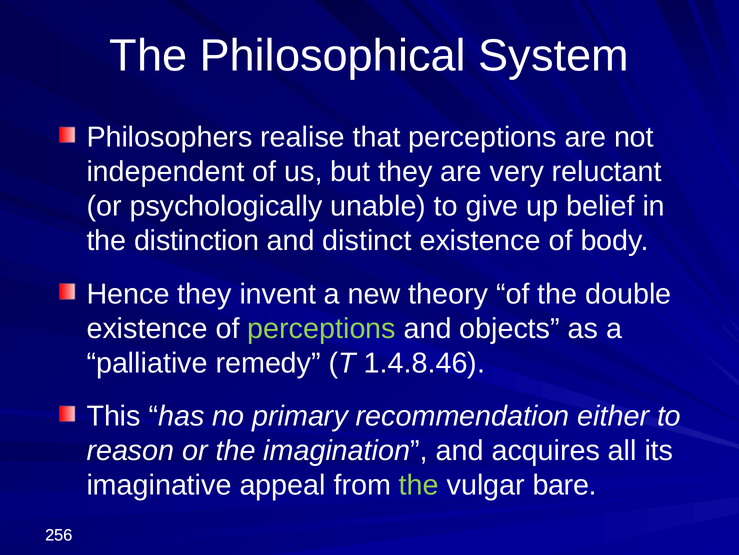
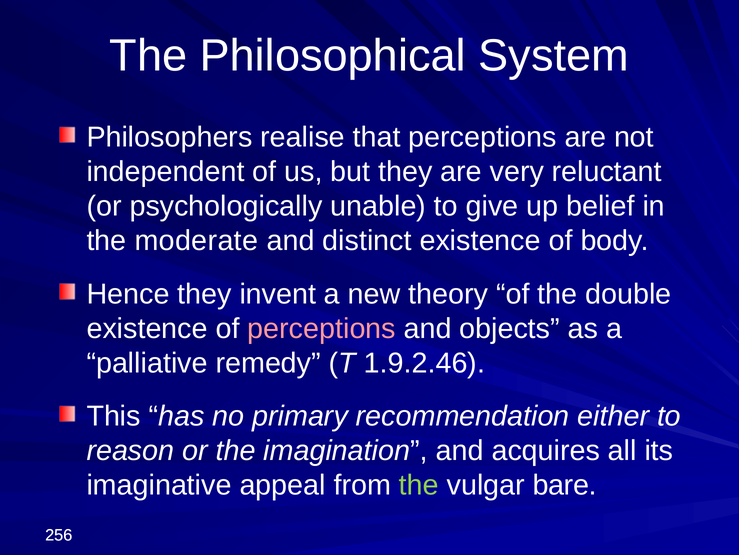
distinction: distinction -> moderate (196, 241)
perceptions colour: light green -> pink (322, 328)
1.4.8.46: 1.4.8.46 -> 1.9.2.46 (424, 363)
